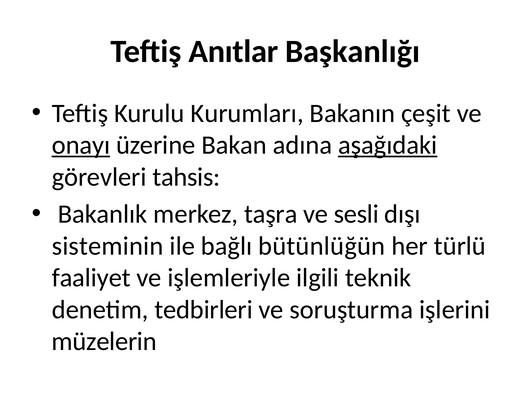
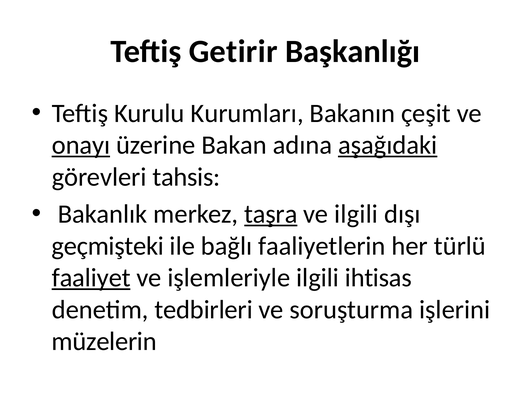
Anıtlar: Anıtlar -> Getirir (233, 51)
taşra underline: none -> present (271, 214)
ve sesli: sesli -> ilgili (356, 214)
sisteminin: sisteminin -> geçmişteki (108, 246)
bütünlüğün: bütünlüğün -> faaliyetlerin (322, 246)
faaliyet underline: none -> present (91, 278)
teknik: teknik -> ihtisas (378, 278)
